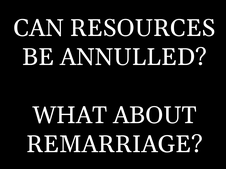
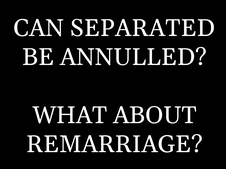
RESOURCES: RESOURCES -> SEPARATED (143, 28)
